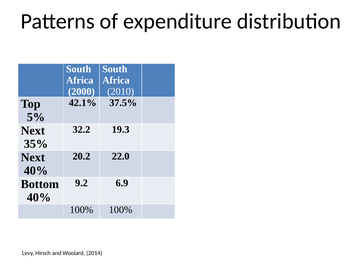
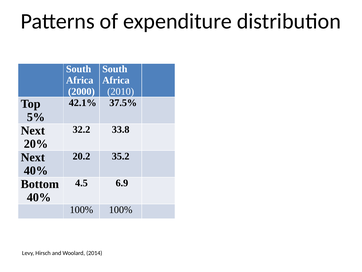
19.3: 19.3 -> 33.8 (121, 129)
35%: 35% -> 20% (36, 144)
22.0: 22.0 -> 35.2 (121, 156)
9.2: 9.2 -> 4.5 (81, 183)
